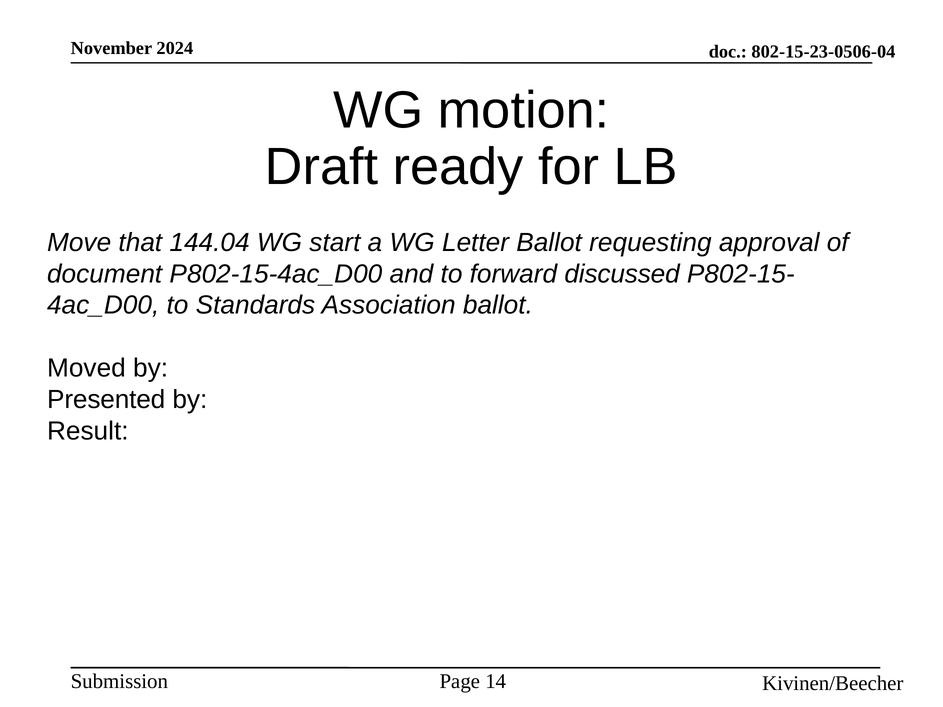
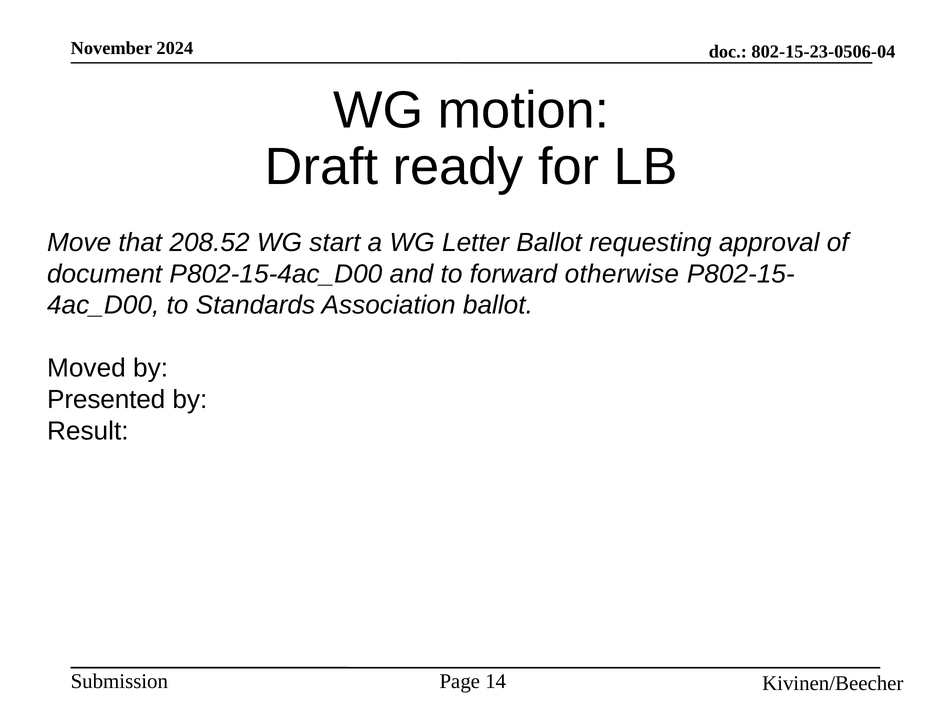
144.04: 144.04 -> 208.52 (210, 242)
discussed: discussed -> otherwise (622, 274)
